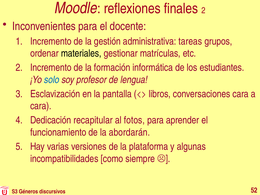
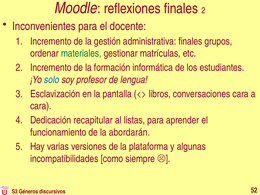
administrativa tareas: tareas -> finales (190, 41)
materiales colour: black -> green (81, 53)
fotos: fotos -> listas (134, 120)
